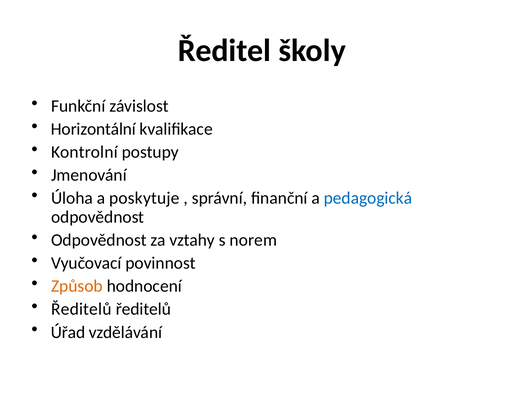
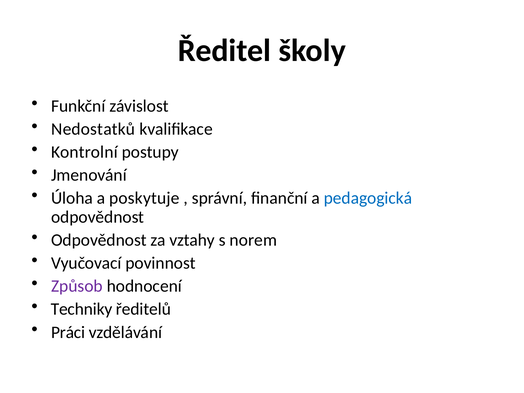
Horizontální: Horizontální -> Nedostatků (93, 129)
Způsob colour: orange -> purple (77, 286)
Ředitelů: Ředitelů -> Techniky (82, 309)
Úřad: Úřad -> Práci (68, 332)
